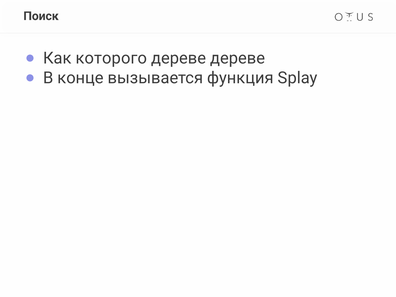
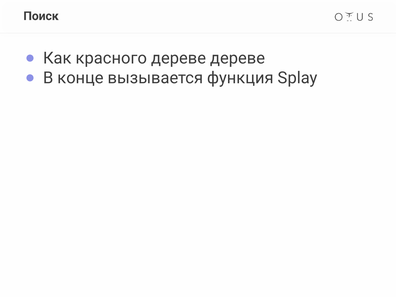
которого: которого -> красного (111, 58)
